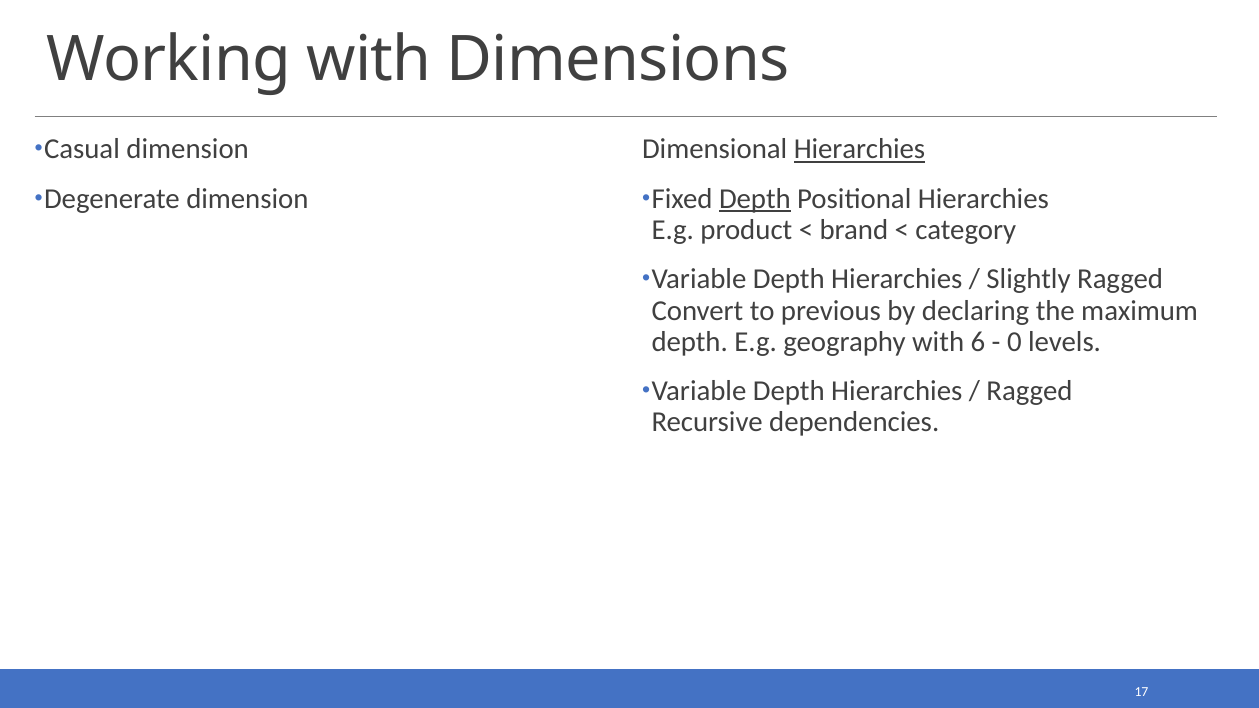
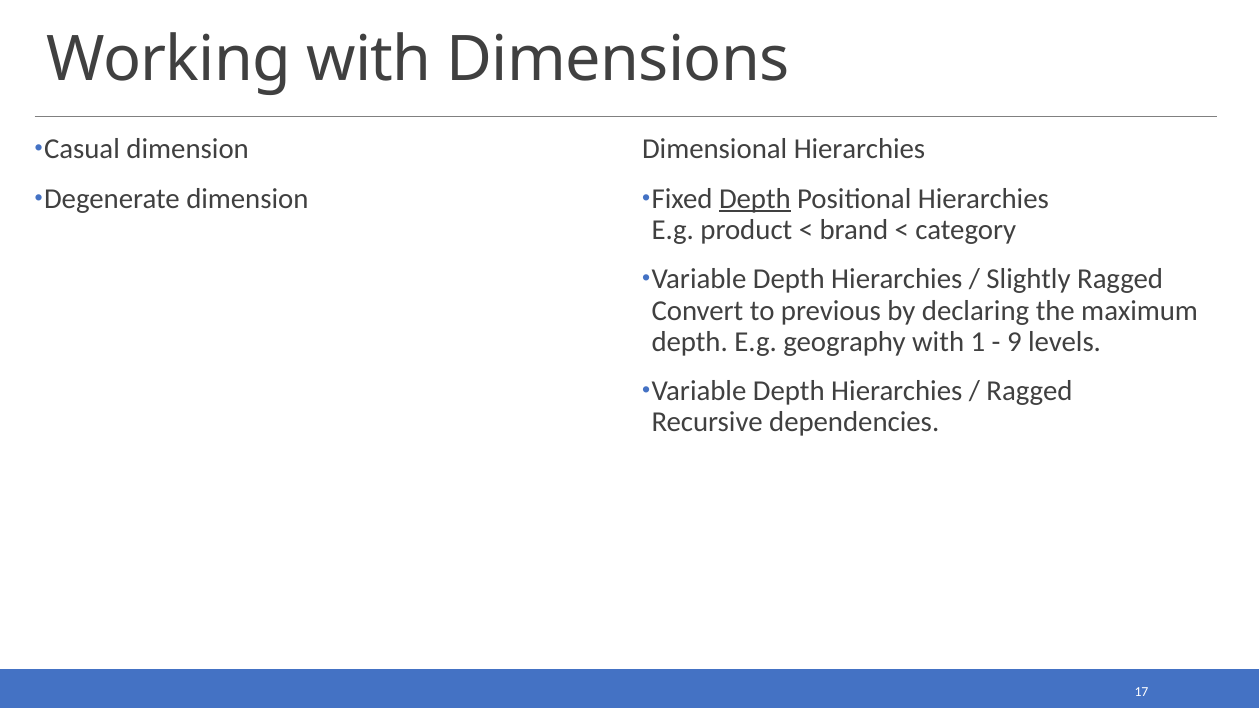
Hierarchies underline: present -> none (859, 149)
6: 6 -> 1 (978, 342)
0: 0 -> 9 (1014, 342)
